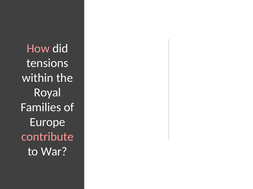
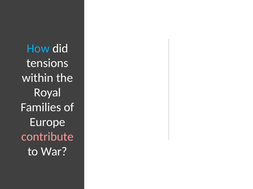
How colour: pink -> light blue (38, 49)
